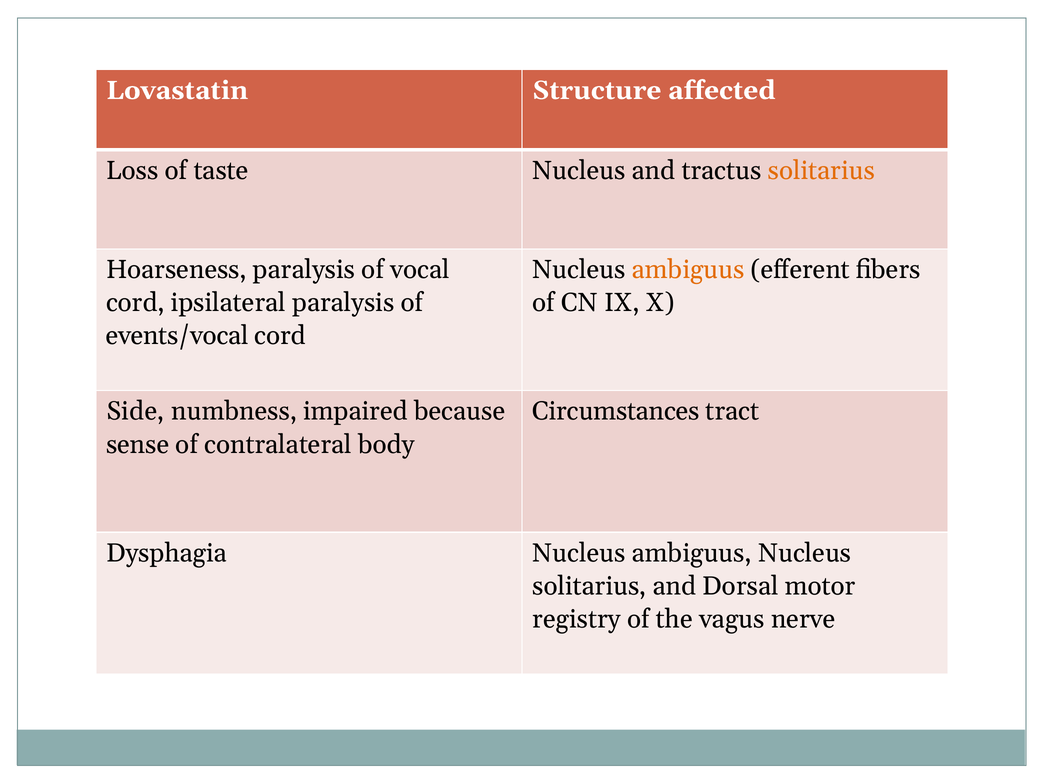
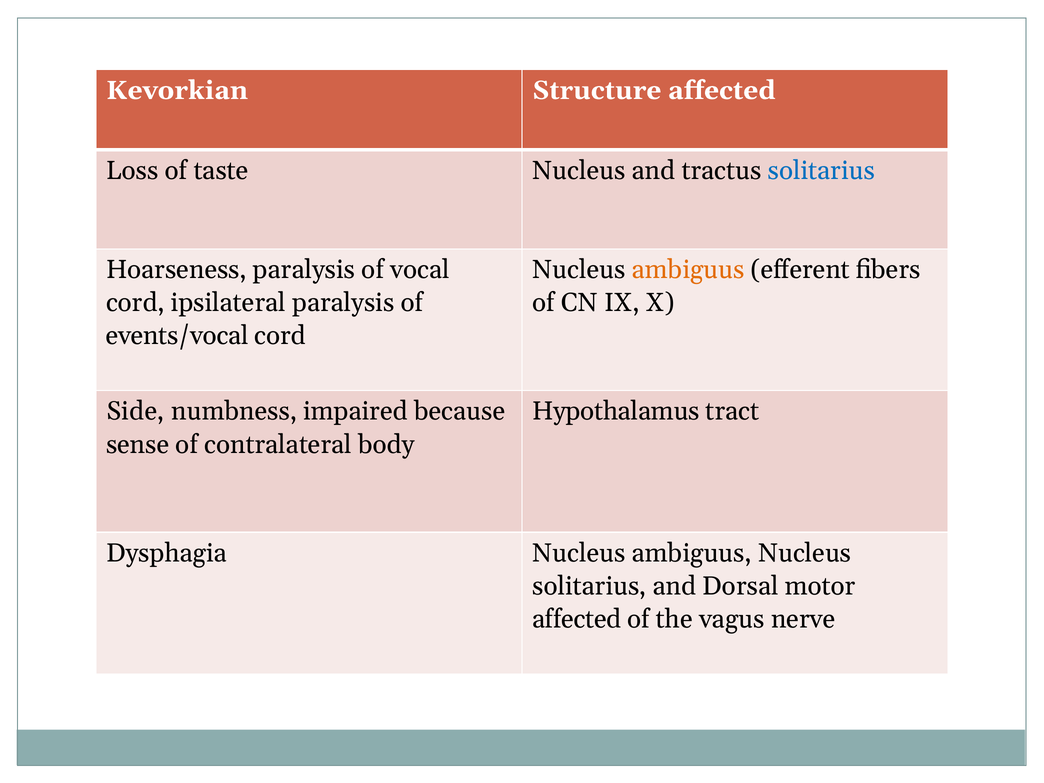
Lovastatin: Lovastatin -> Kevorkian (177, 90)
solitarius colour: orange -> blue (821, 170)
Circumstances: Circumstances -> Hypothalamus (616, 411)
registry: registry -> affected (577, 619)
